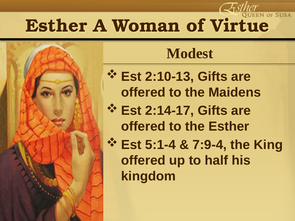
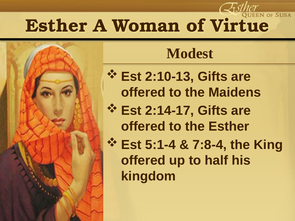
7:9-4: 7:9-4 -> 7:8-4 (210, 145)
